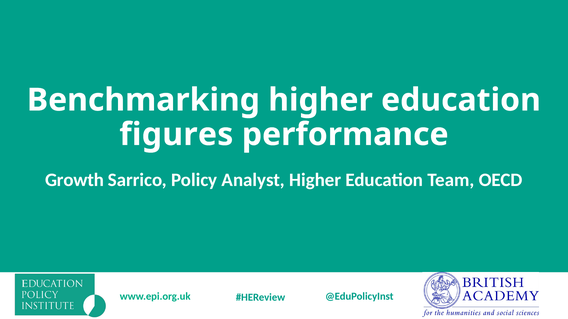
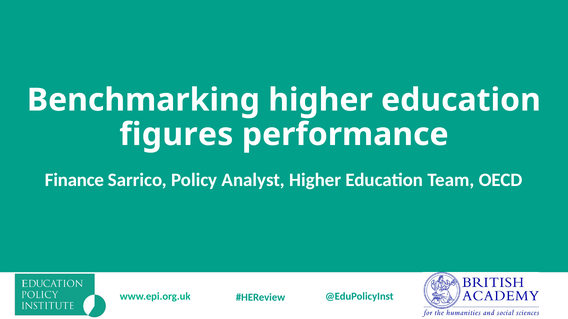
Growth: Growth -> Finance (74, 180)
